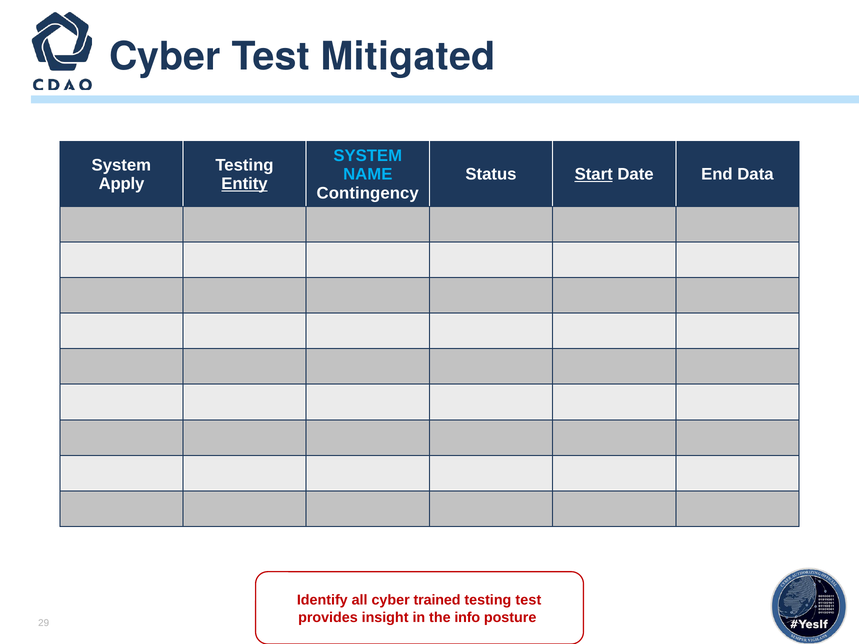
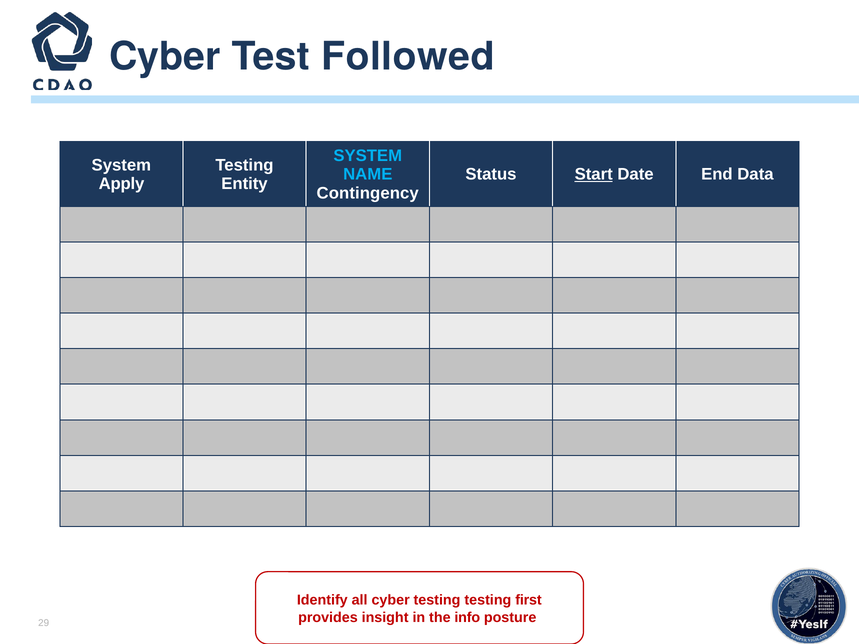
Mitigated: Mitigated -> Followed (408, 57)
Entity underline: present -> none (244, 184)
cyber trained: trained -> testing (437, 600)
testing test: test -> first (528, 600)
